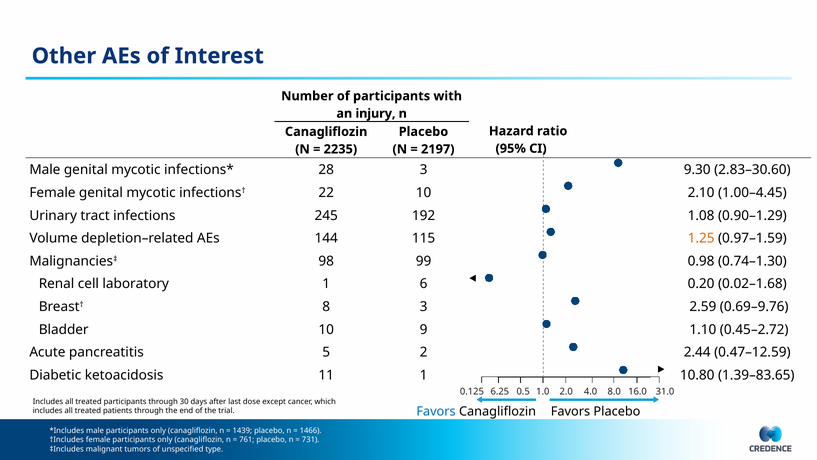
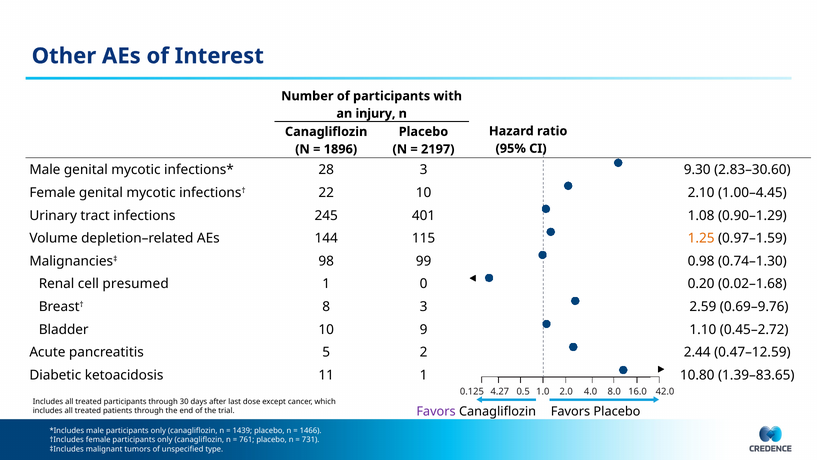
2235: 2235 -> 1896 (340, 149)
192: 192 -> 401 (424, 215)
laboratory: laboratory -> presumed (136, 284)
6: 6 -> 0 (424, 284)
6.25: 6.25 -> 4.27 (500, 392)
31.0: 31.0 -> 42.0 (665, 392)
Favors colour: blue -> purple (436, 411)
